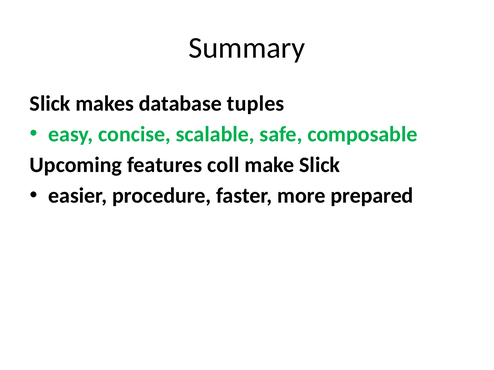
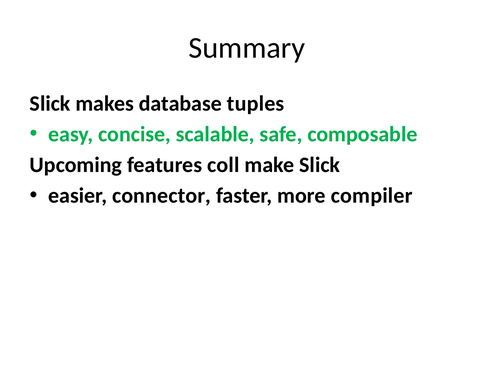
procedure: procedure -> connector (162, 196)
prepared: prepared -> compiler (372, 196)
